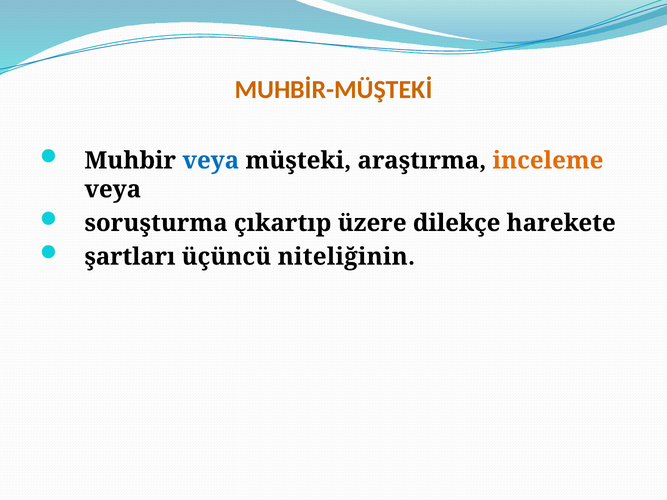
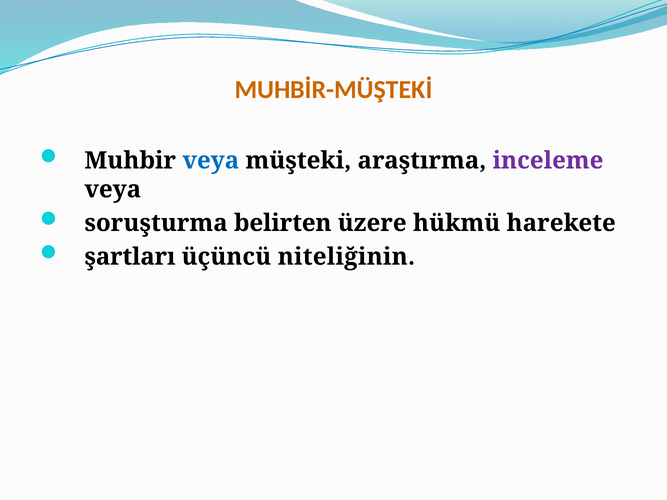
inceleme colour: orange -> purple (548, 161)
çıkartıp: çıkartıp -> belirten (283, 223)
dilekçe: dilekçe -> hükmü (457, 223)
